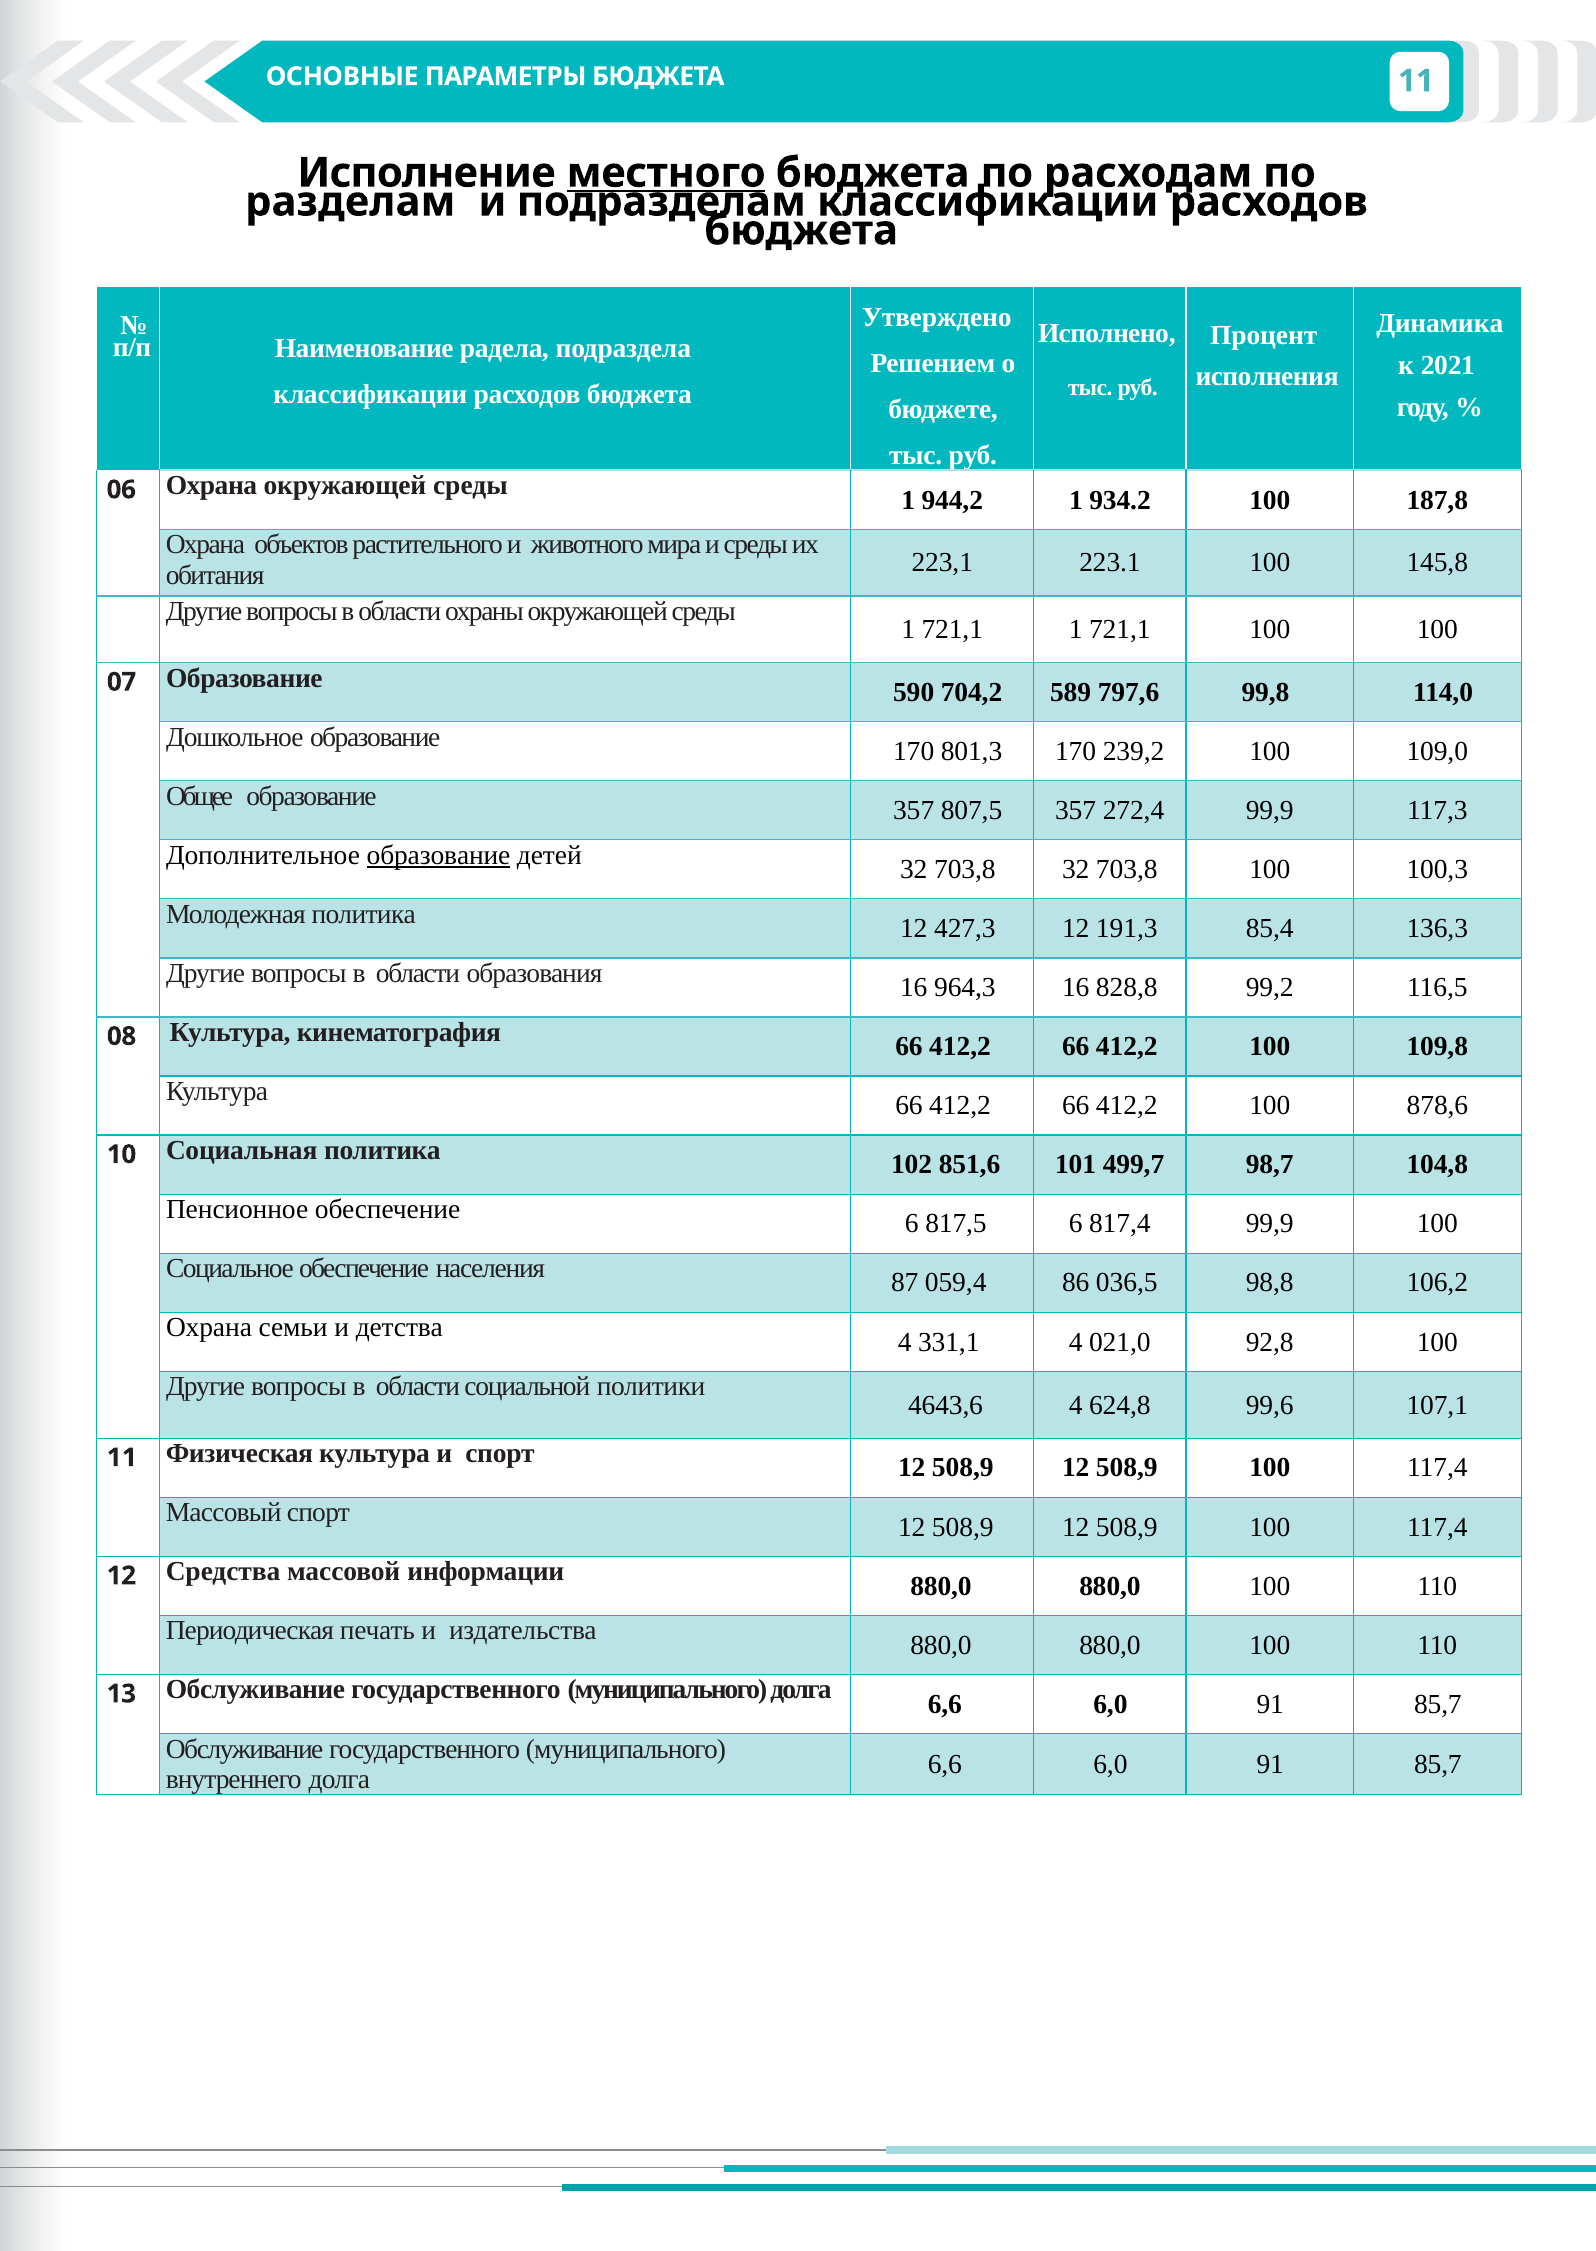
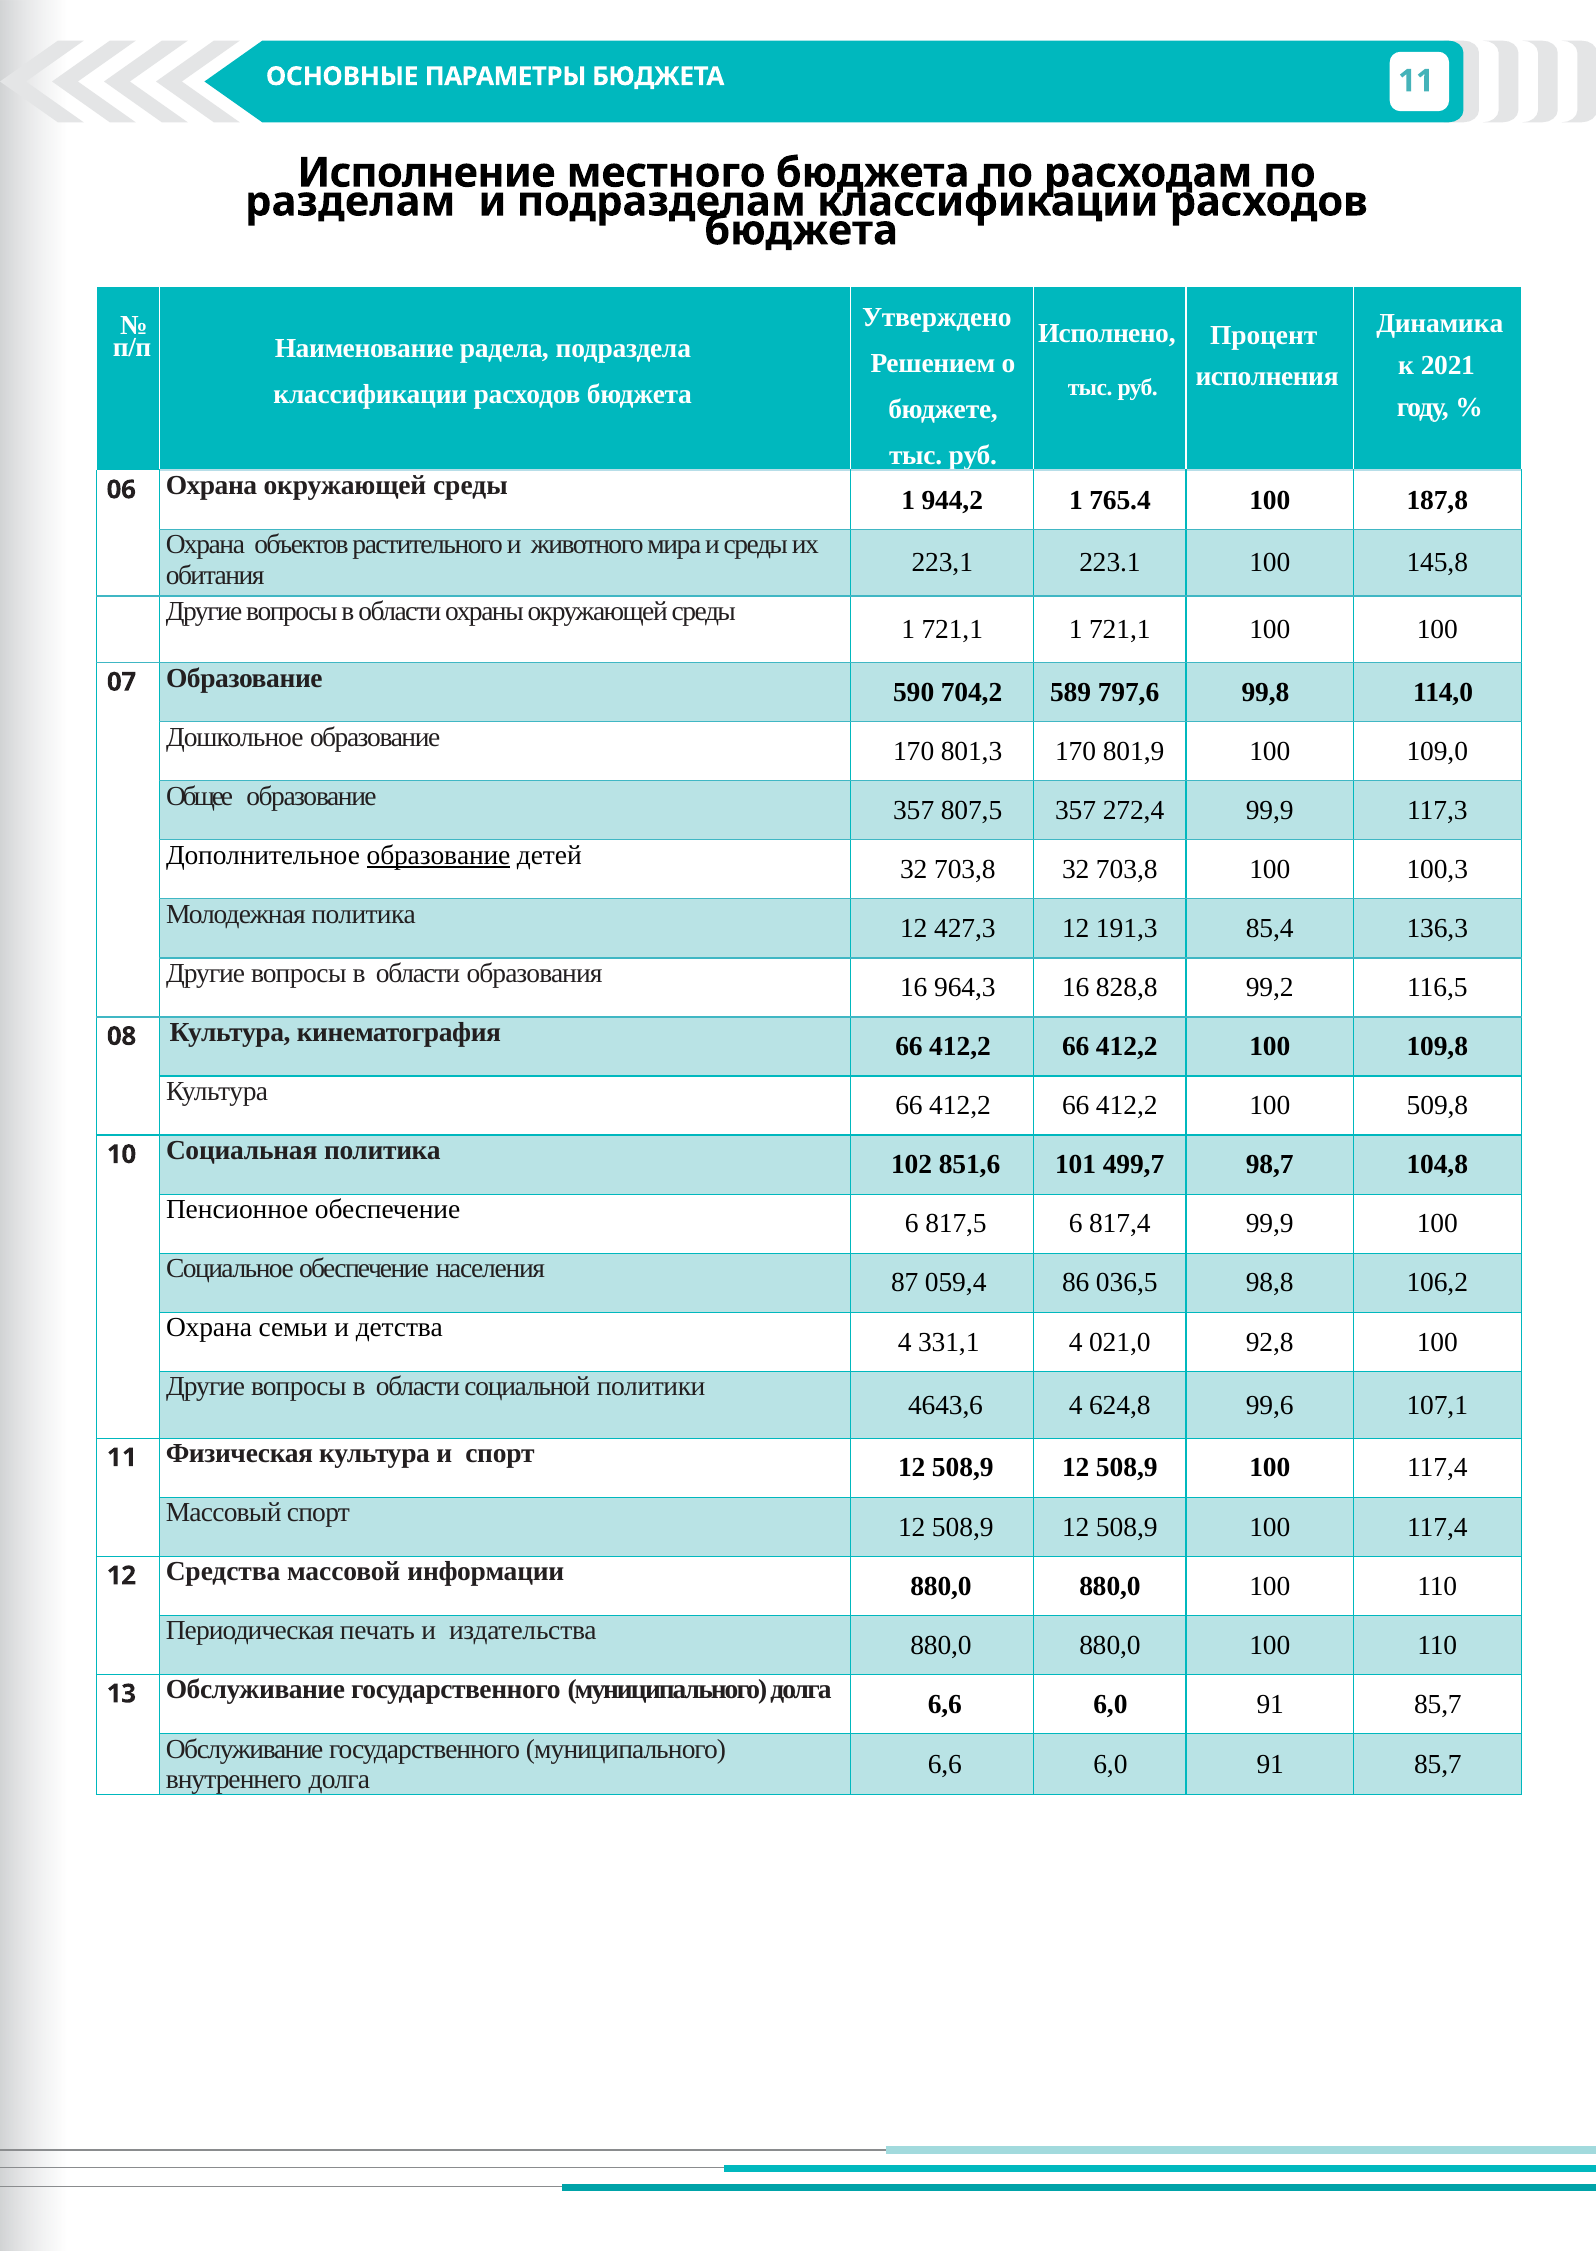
местного underline: present -> none (666, 173)
934.2: 934.2 -> 765.4 (1120, 500)
239,2: 239,2 -> 801,9 (1134, 751)
878,6: 878,6 -> 509,8 (1437, 1106)
